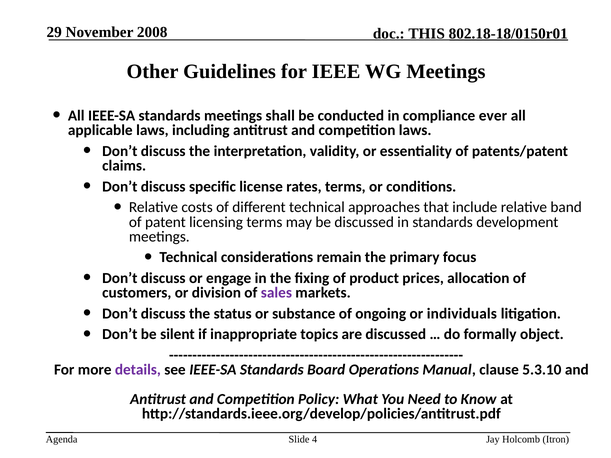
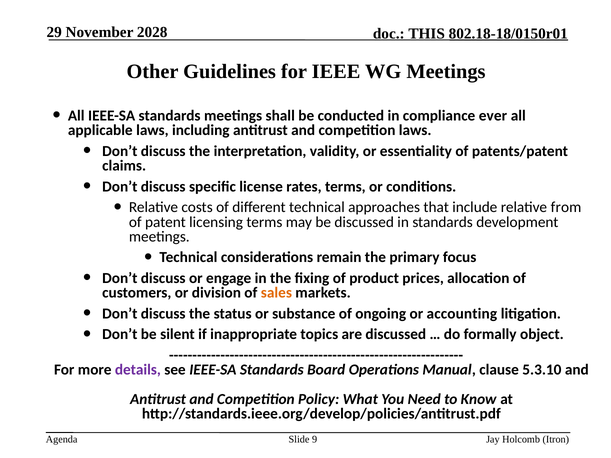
2008: 2008 -> 2028 (152, 32)
band: band -> from (566, 207)
sales colour: purple -> orange (276, 293)
individuals: individuals -> accounting (462, 314)
4: 4 -> 9 (315, 439)
